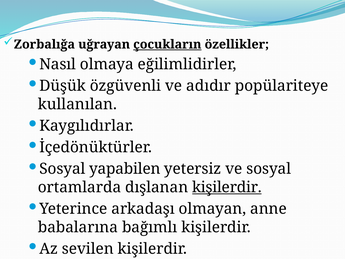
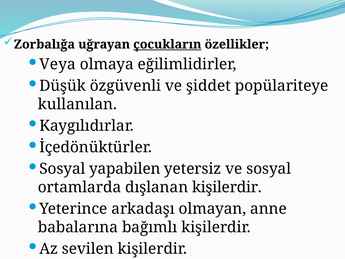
Nasıl: Nasıl -> Veya (58, 64)
adıdır: adıdır -> şiddet (209, 86)
kişilerdir underline: present -> none (227, 187)
